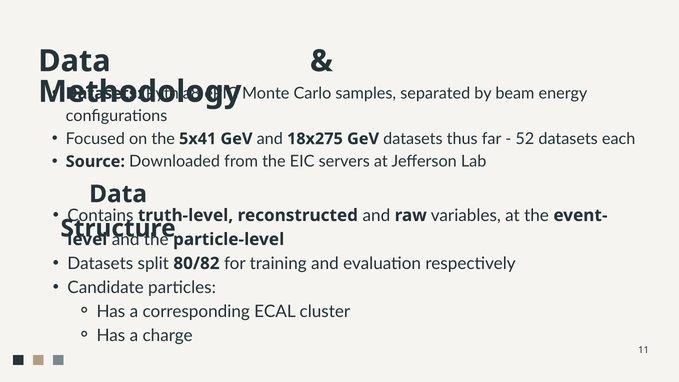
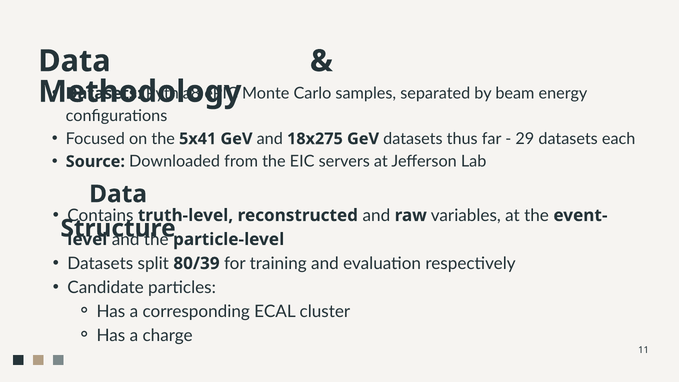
52: 52 -> 29 (525, 139)
80/82: 80/82 -> 80/39 (196, 263)
